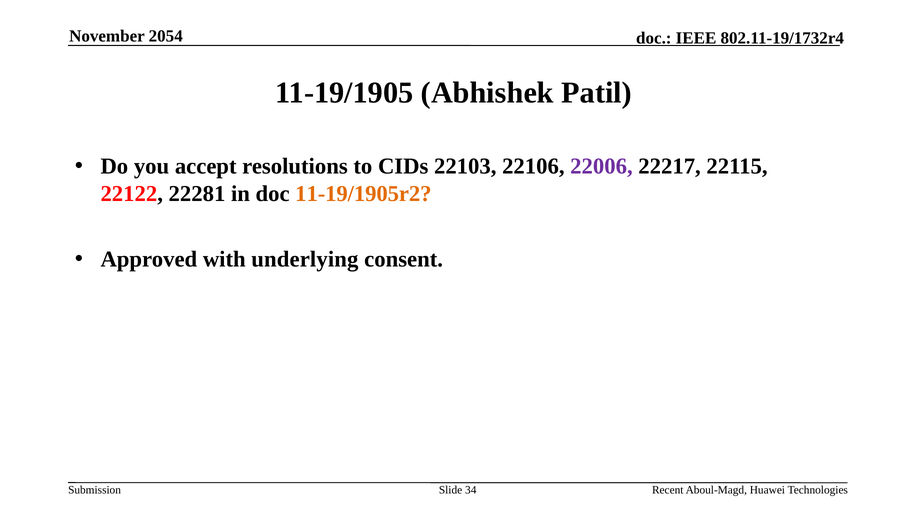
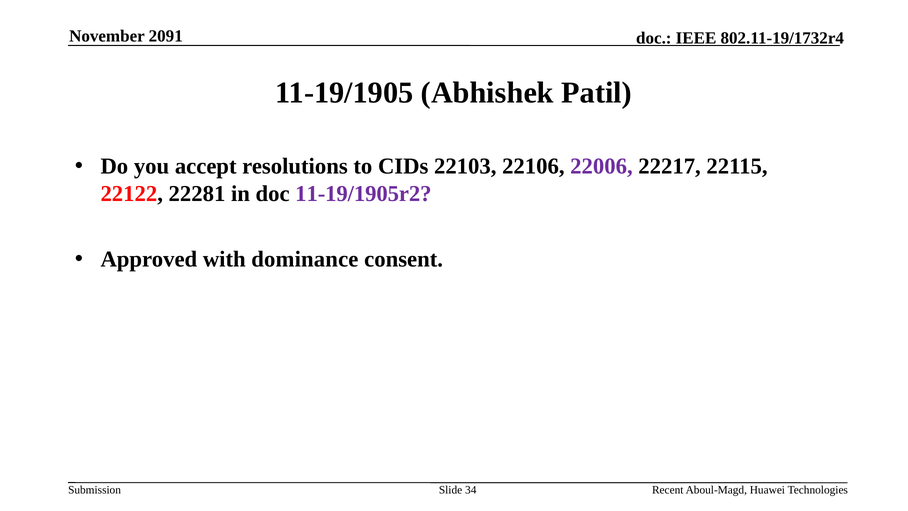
2054: 2054 -> 2091 (166, 36)
11-19/1905r2 colour: orange -> purple (363, 193)
underlying: underlying -> dominance (305, 259)
